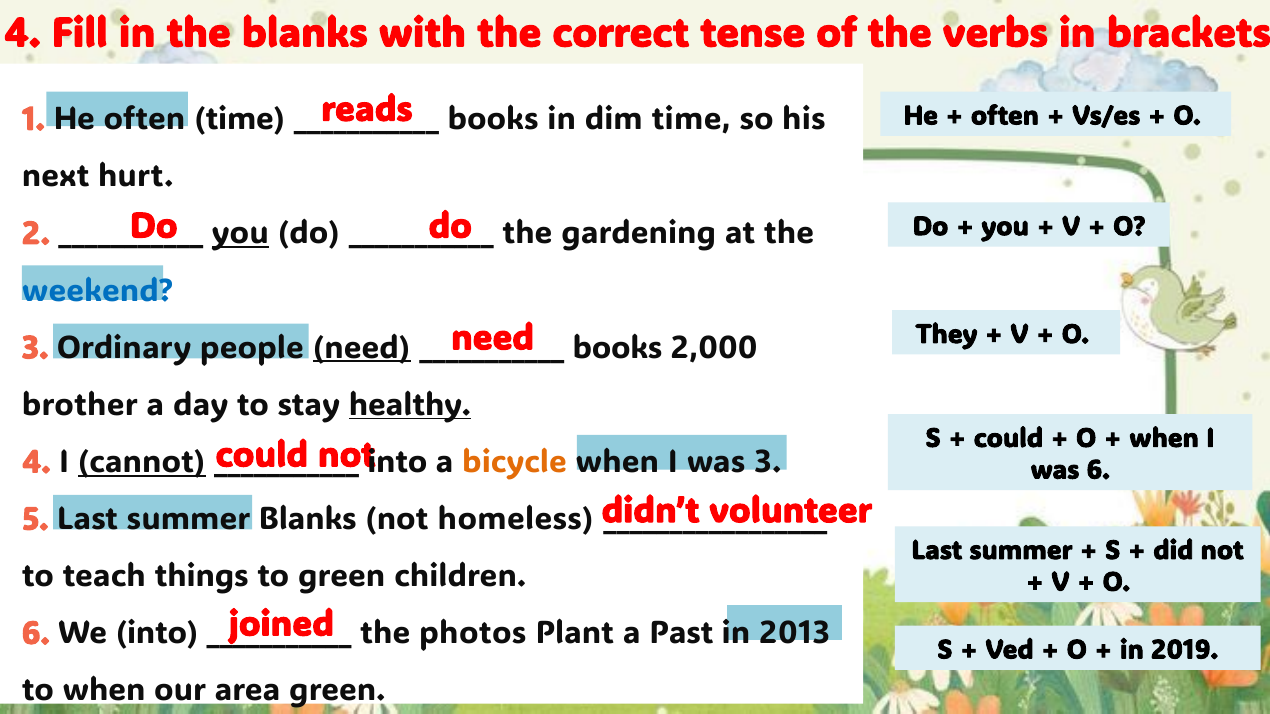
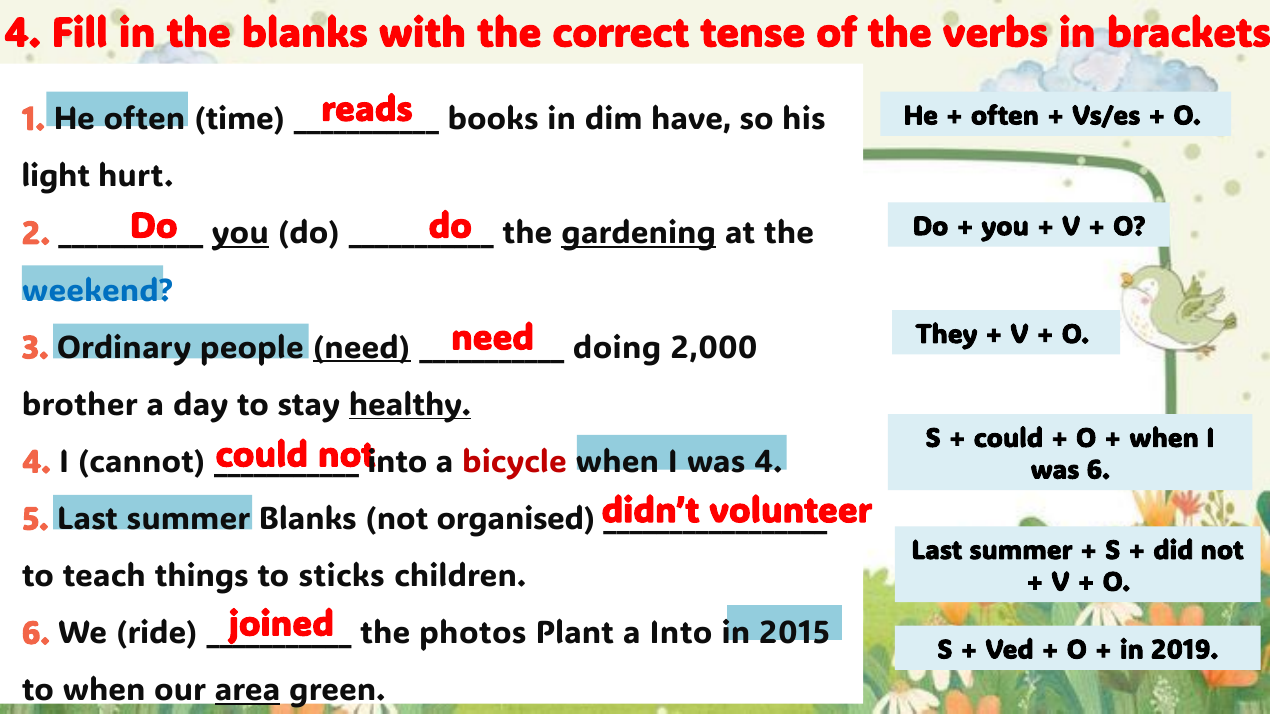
dim time: time -> have (691, 119)
next: next -> light (56, 176)
gardening underline: none -> present (639, 234)
books: books -> doing (617, 348)
cannot underline: present -> none (142, 462)
bicycle colour: orange -> red (515, 462)
was 3: 3 -> 4 (768, 462)
homeless: homeless -> organised (516, 519)
to green: green -> sticks (342, 577)
We into: into -> ride (157, 634)
a Past: Past -> Into (681, 634)
2013: 2013 -> 2015 (795, 634)
area underline: none -> present (247, 691)
